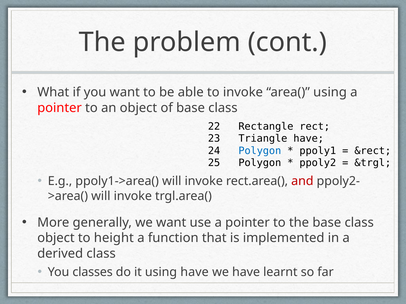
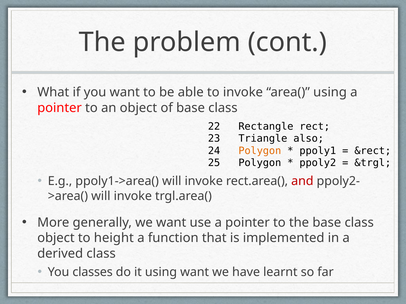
Triangle have: have -> also (309, 139)
Polygon colour: blue -> orange (260, 151)
using have: have -> want (195, 272)
